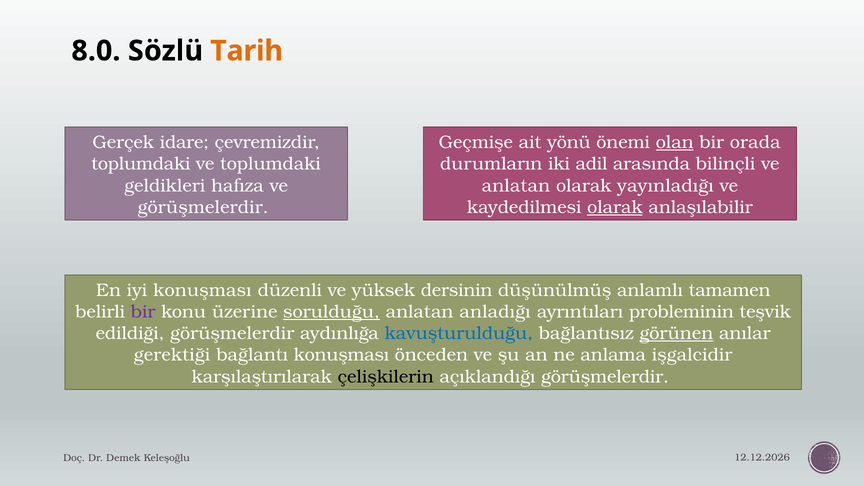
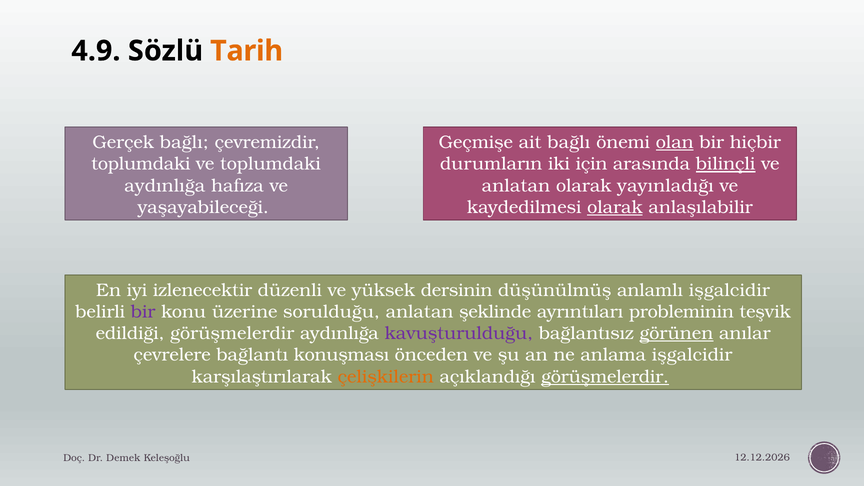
8.0: 8.0 -> 4.9 (96, 51)
Gerçek idare: idare -> bağlı (184, 142)
ait yönü: yönü -> bağlı (569, 142)
orada: orada -> hiçbir (755, 142)
adil: adil -> için (592, 164)
bilinçli underline: none -> present (726, 164)
geldikleri: geldikleri -> aydınlığa (165, 186)
görüşmelerdir: görüşmelerdir -> yaşayabileceği (203, 207)
iyi konuşması: konuşması -> izlenecektir (203, 290)
anlamlı tamamen: tamamen -> işgalcidir (729, 290)
sorulduğu underline: present -> none (331, 312)
anladığı: anladığı -> şeklinde (495, 312)
kavuşturulduğu colour: blue -> purple (459, 333)
gerektiği: gerektiği -> çevrelere (172, 355)
çelişkilerin colour: black -> orange (386, 377)
görüşmelerdir underline: none -> present (605, 377)
